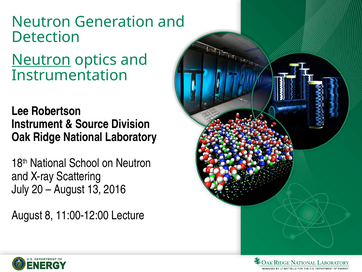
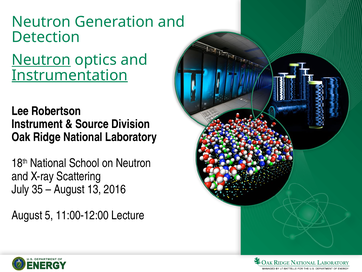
Instrumentation underline: none -> present (70, 75)
20: 20 -> 35 (37, 189)
8: 8 -> 5 (49, 215)
